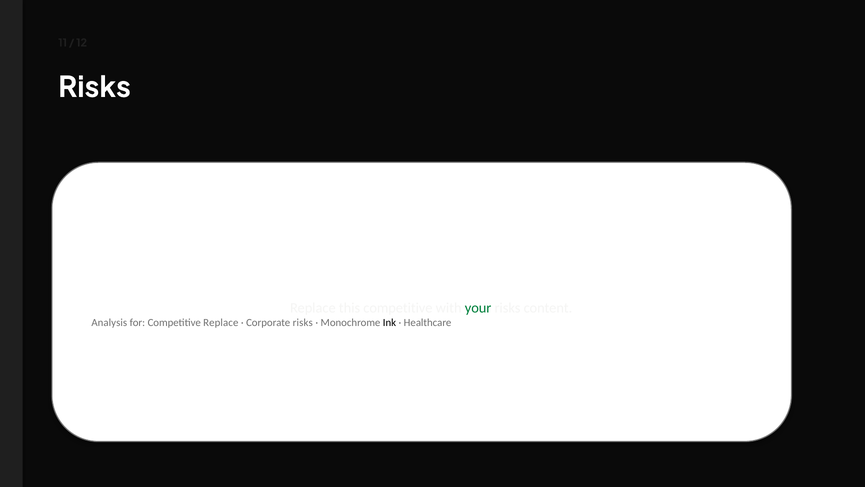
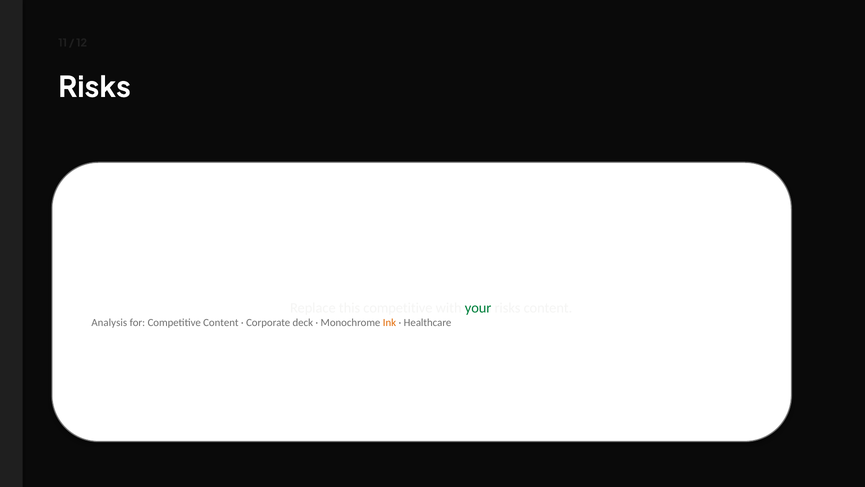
Competitive Replace: Replace -> Content (221, 322)
Corporate risks: risks -> deck (303, 322)
Ink colour: black -> orange (389, 322)
